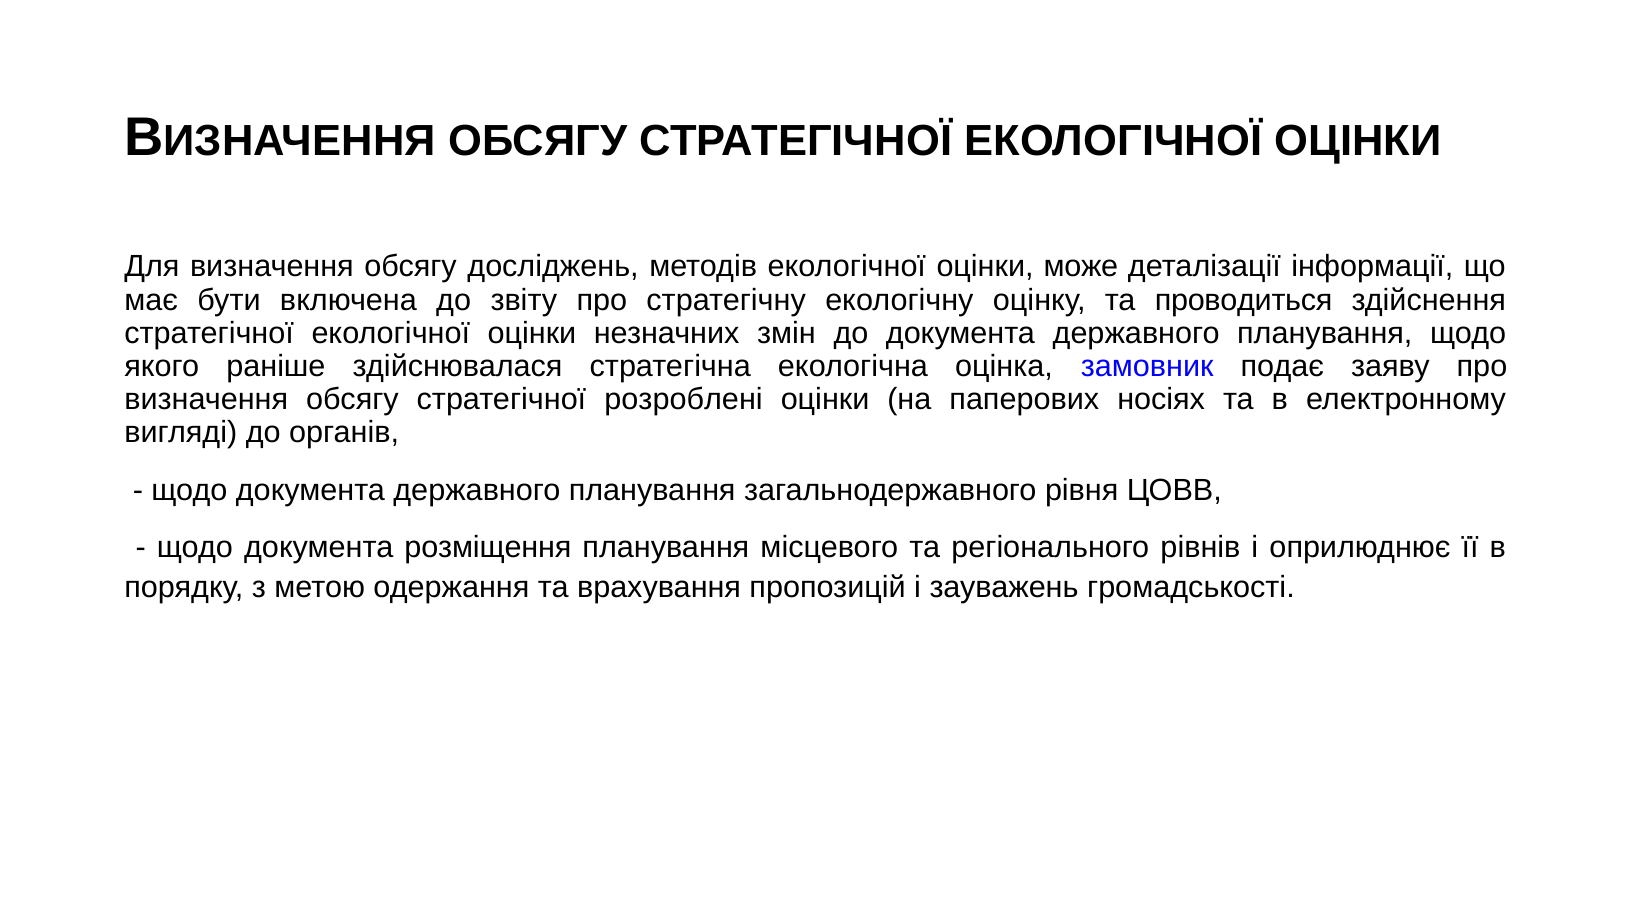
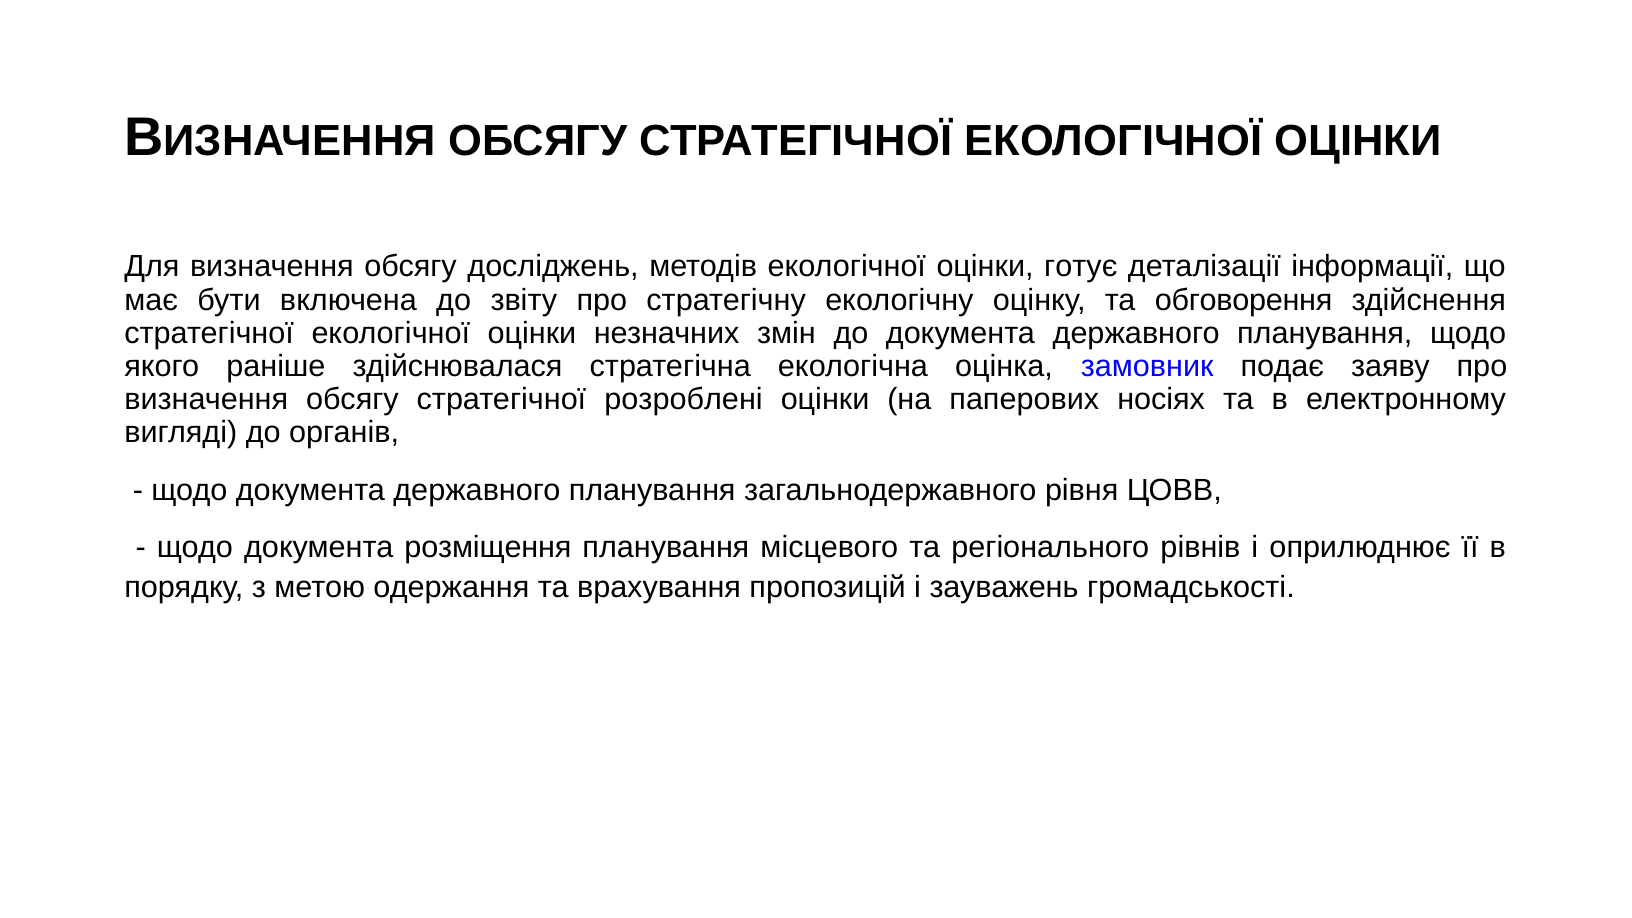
може: може -> готує (1081, 267)
проводиться: проводиться -> обговорення (1244, 300)
